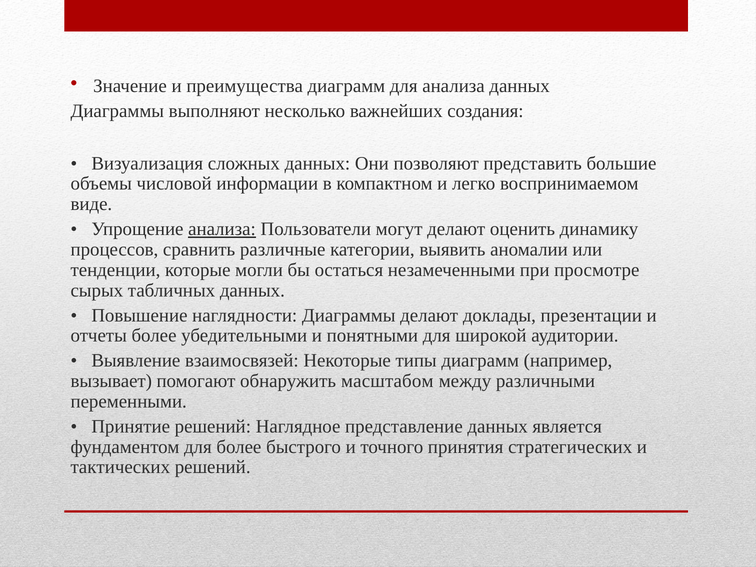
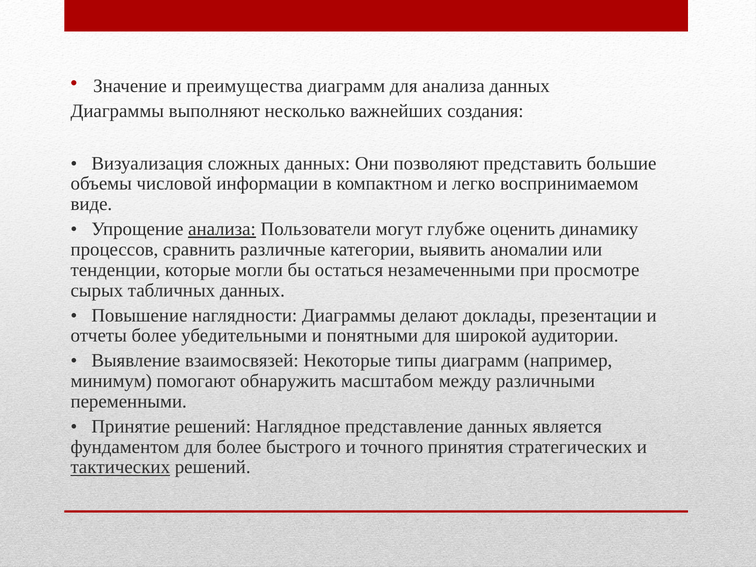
могут делают: делают -> глубже (456, 229)
вызывает: вызывает -> минимум (111, 381)
тактических underline: none -> present (120, 467)
